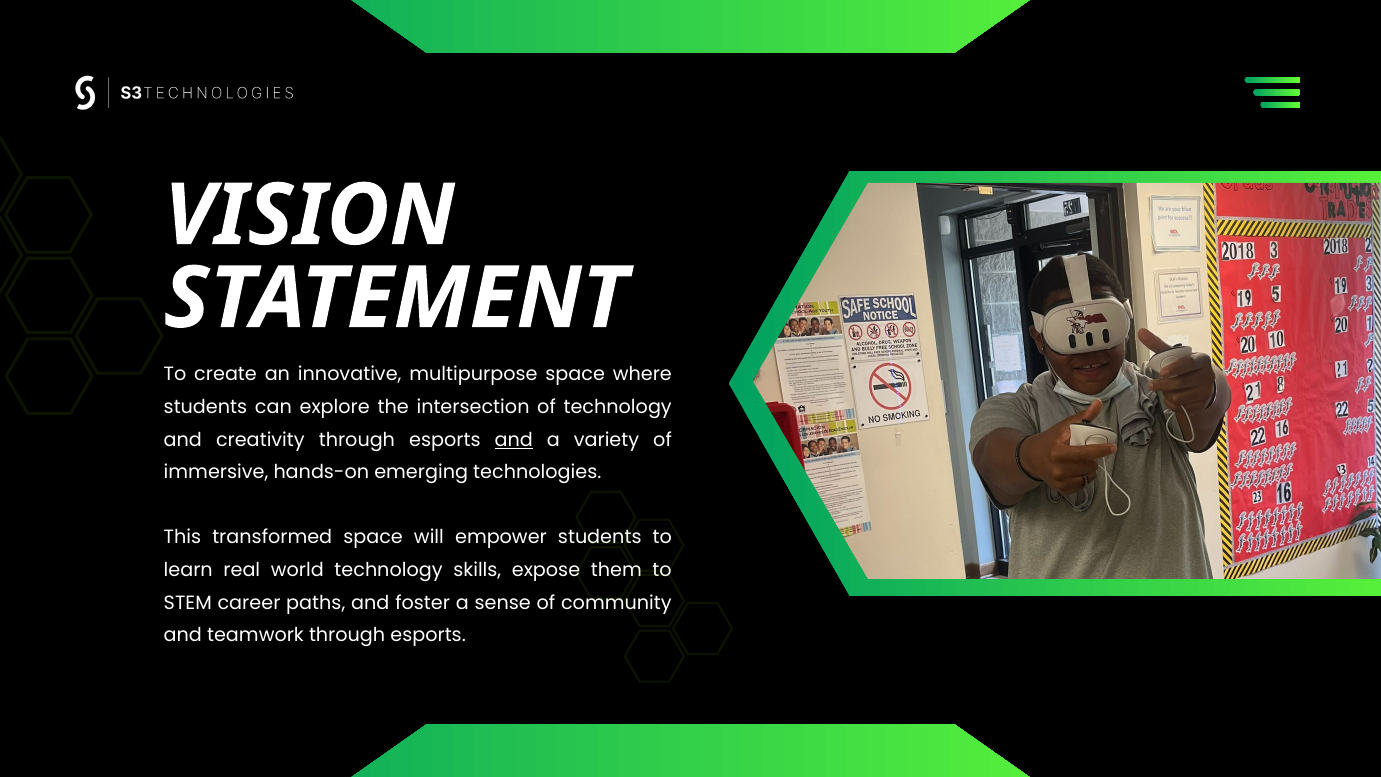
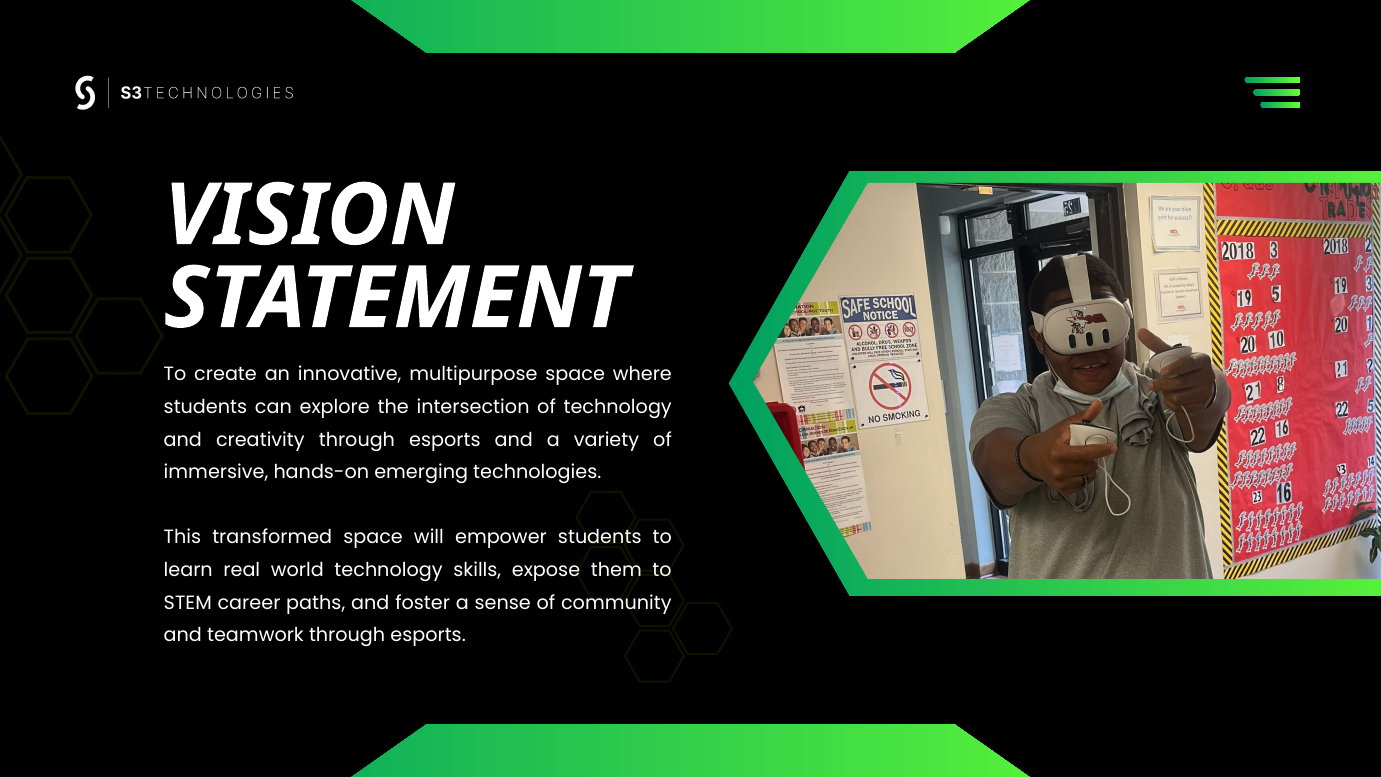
and underline: present -> none (514, 440)
